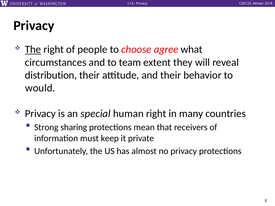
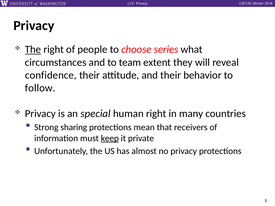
agree: agree -> series (166, 50)
distribution: distribution -> confidence (51, 75)
would: would -> follow (40, 88)
keep underline: none -> present (110, 138)
